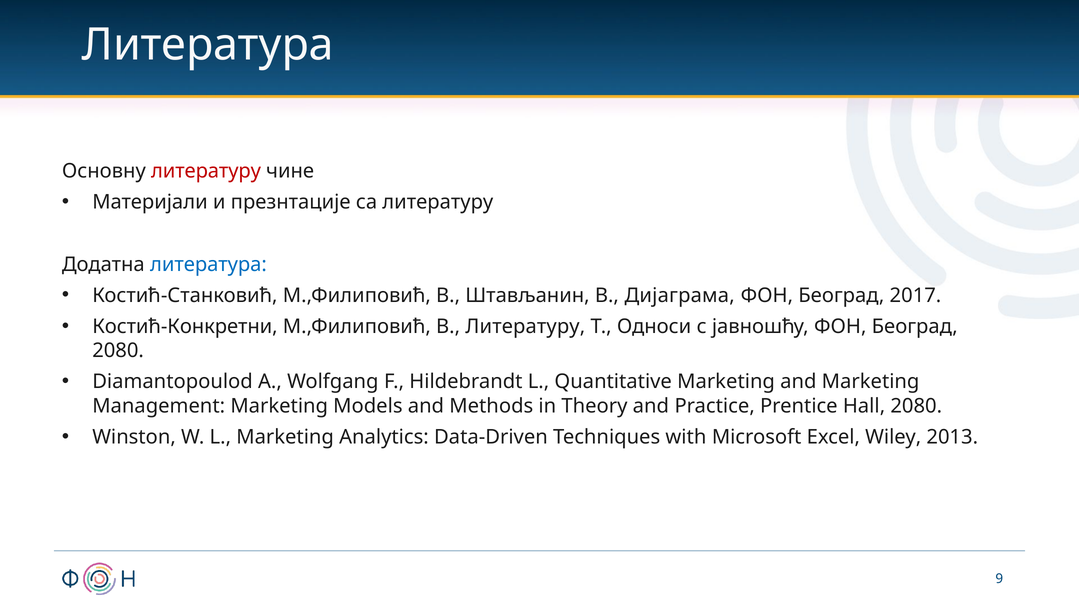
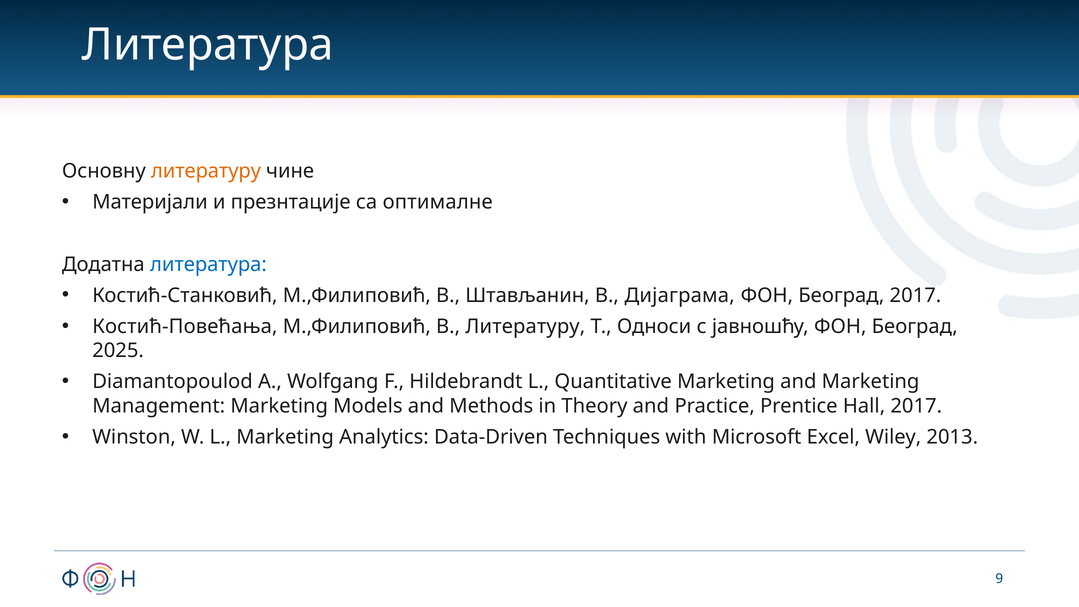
литературу colour: red -> orange (206, 171)
са литературу: литературу -> оптималне (438, 202)
Костић-Конкретни: Костић-Конкретни -> Костић-Повећања (185, 326)
2080: 2080 -> 2025 (118, 351)
Hall 2080: 2080 -> 2017 (916, 406)
